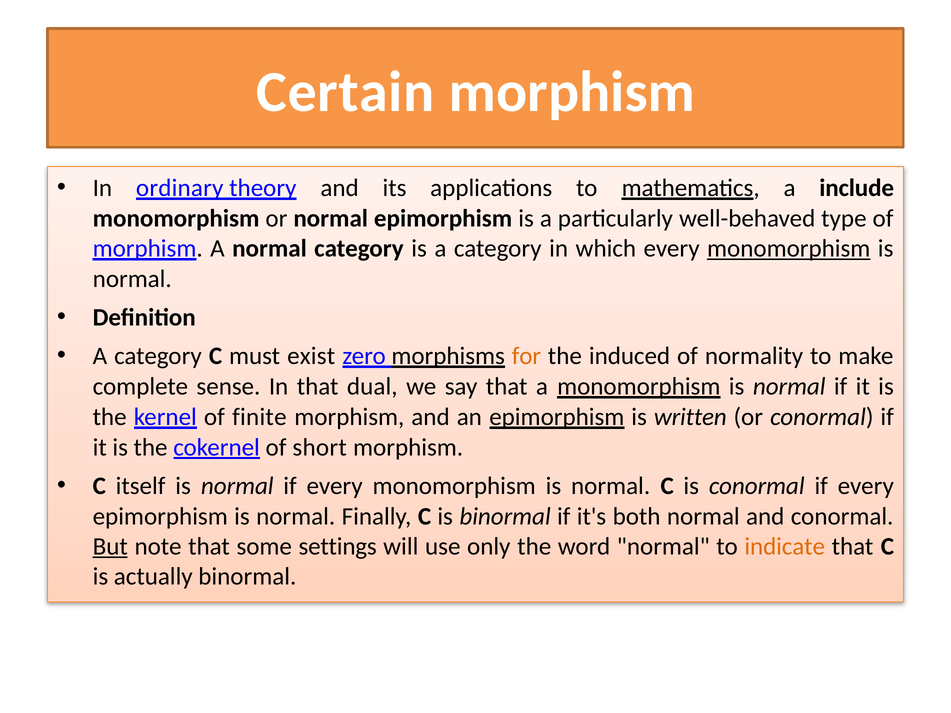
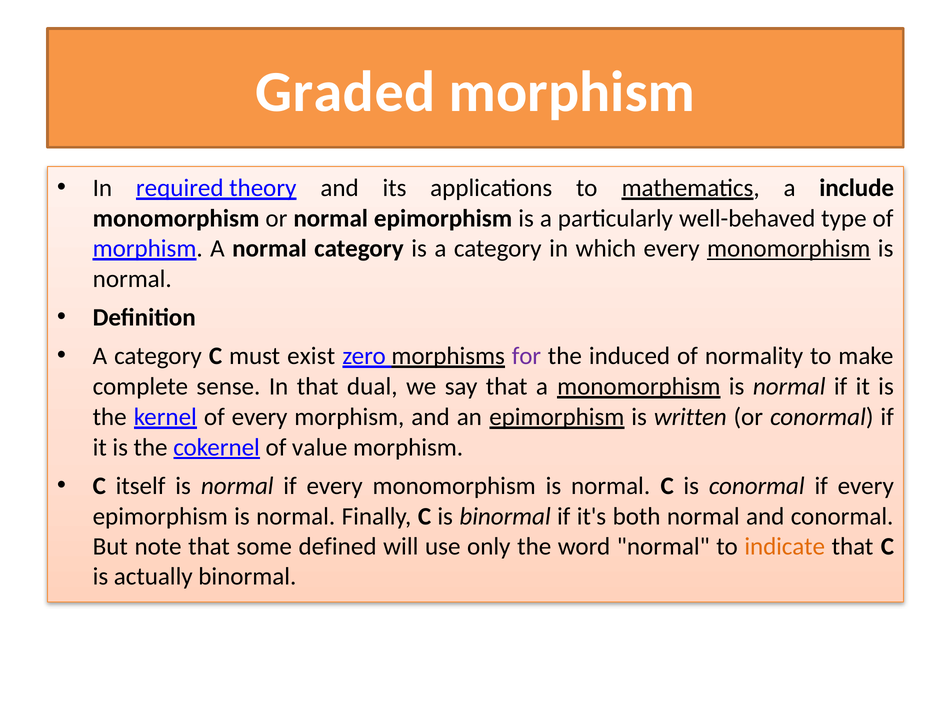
Certain: Certain -> Graded (345, 92)
ordinary: ordinary -> required (180, 188)
for colour: orange -> purple (526, 356)
of finite: finite -> every (260, 417)
short: short -> value (320, 447)
But underline: present -> none (110, 547)
settings: settings -> defined (338, 547)
